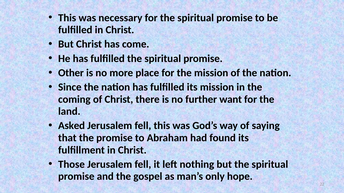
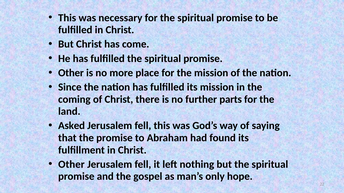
want: want -> parts (231, 100)
Those: Those -> Other (71, 165)
